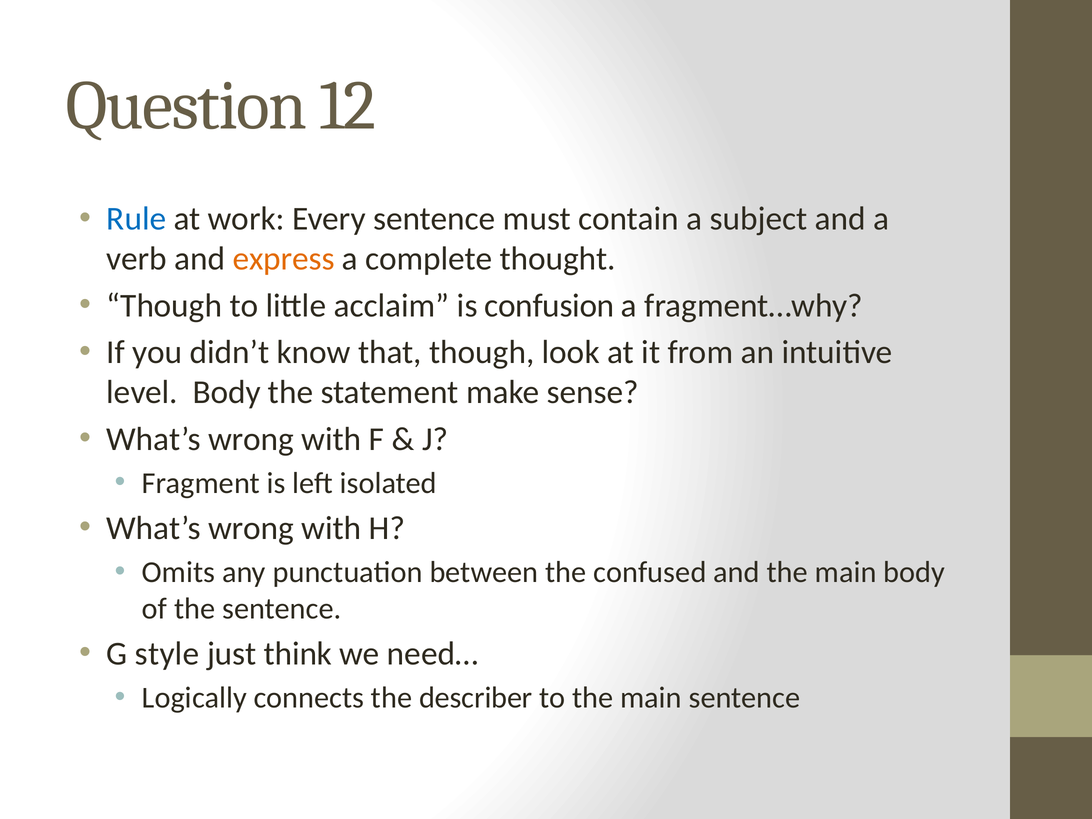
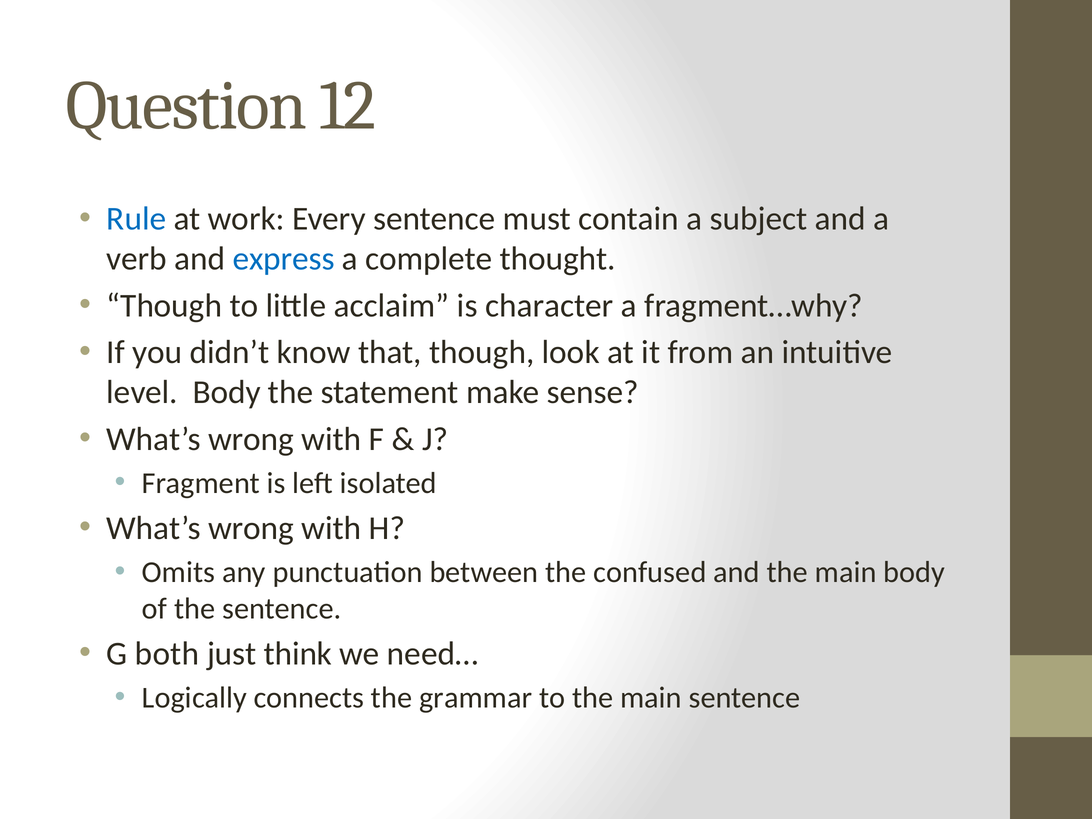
express colour: orange -> blue (284, 259)
confusion: confusion -> character (549, 306)
style: style -> both (167, 654)
describer: describer -> grammar (476, 698)
